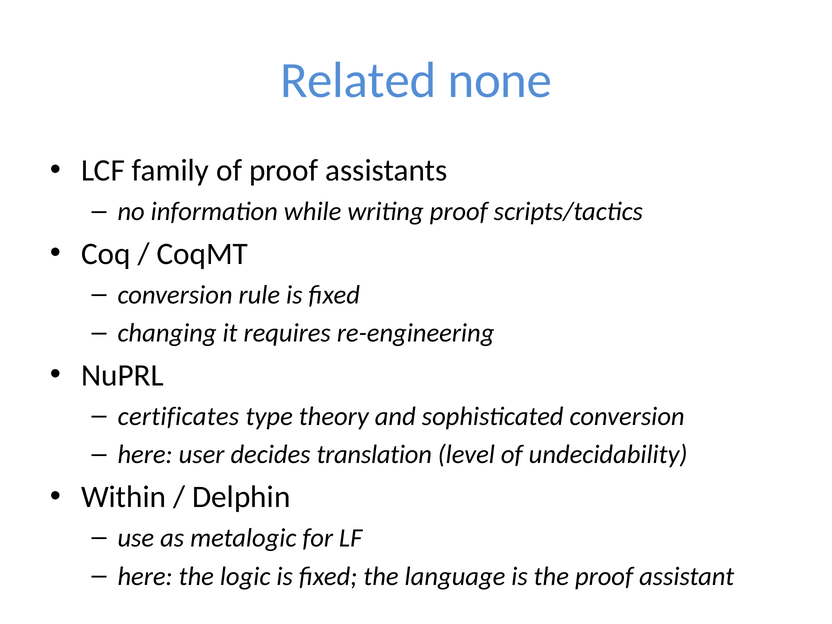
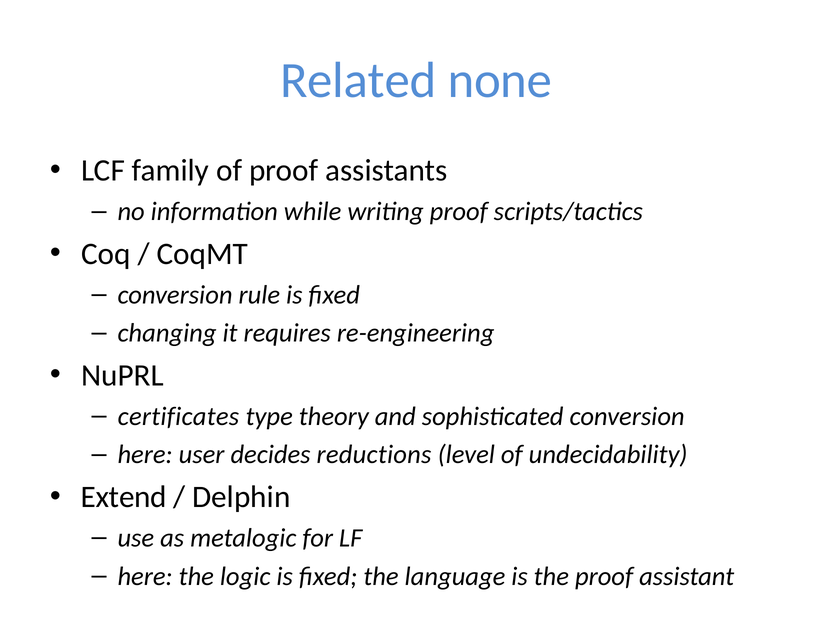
translation: translation -> reductions (374, 455)
Within: Within -> Extend (124, 497)
